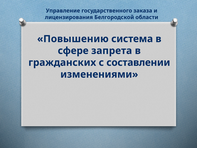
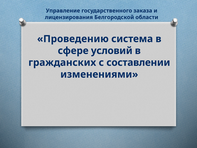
Повышению: Повышению -> Проведению (73, 39)
запрета: запрета -> условий (112, 51)
